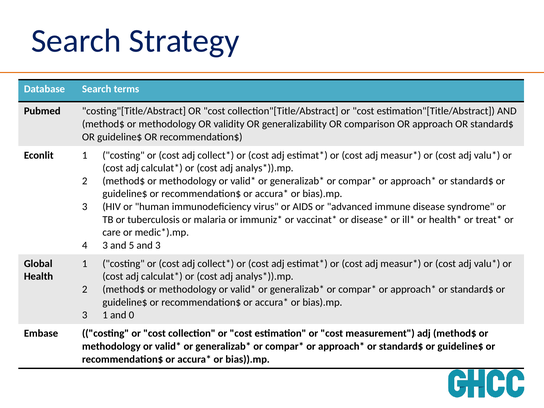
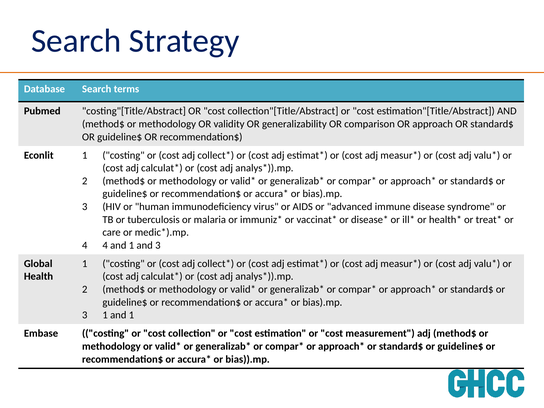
3: 3 -> 4 (105, 245)
5: 5 -> 1 (131, 245)
1 and 0: 0 -> 1 (131, 315)
